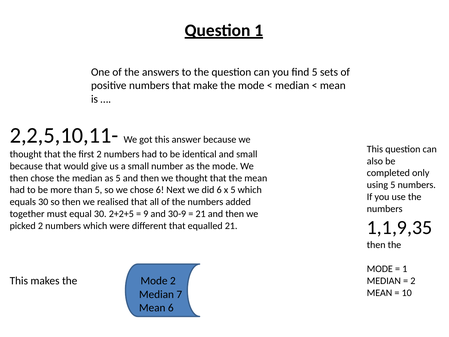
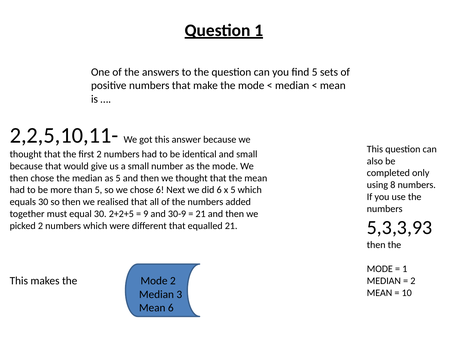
using 5: 5 -> 8 (393, 185)
1,1,9,35: 1,1,9,35 -> 5,3,3,93 (400, 227)
7: 7 -> 3 (179, 294)
